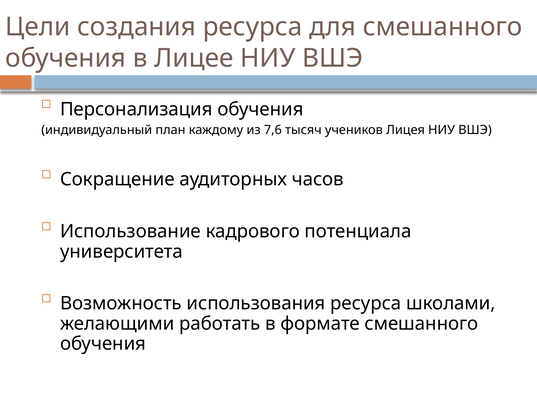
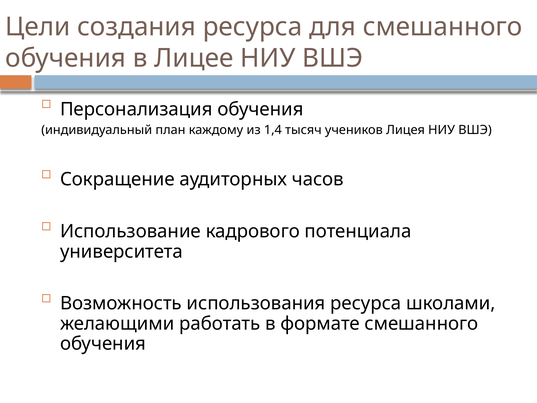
7,6: 7,6 -> 1,4 (273, 130)
